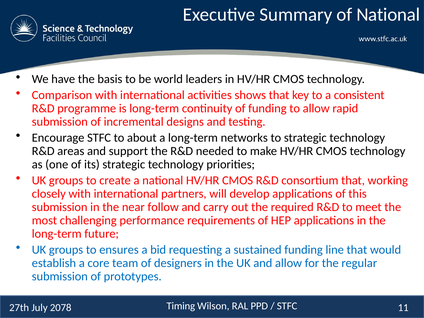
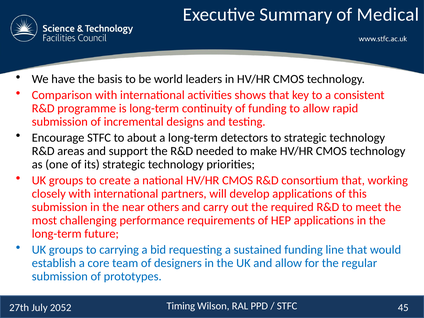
of National: National -> Medical (388, 15)
networks: networks -> detectors (244, 138)
follow: follow -> others (163, 207)
ensures: ensures -> carrying (119, 250)
11: 11 -> 45 (403, 308)
2078: 2078 -> 2052 (61, 308)
